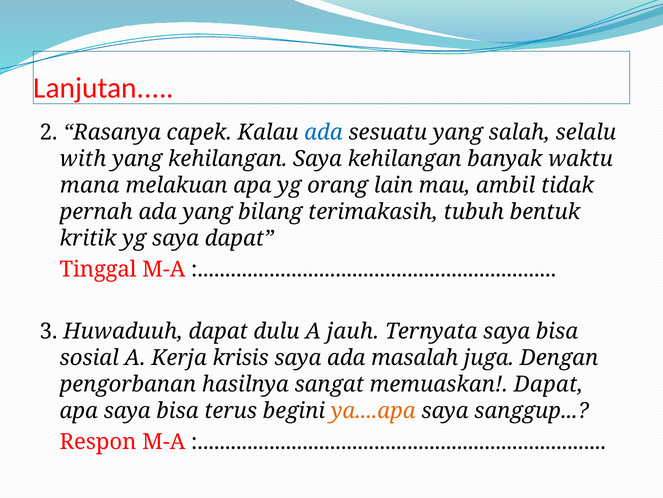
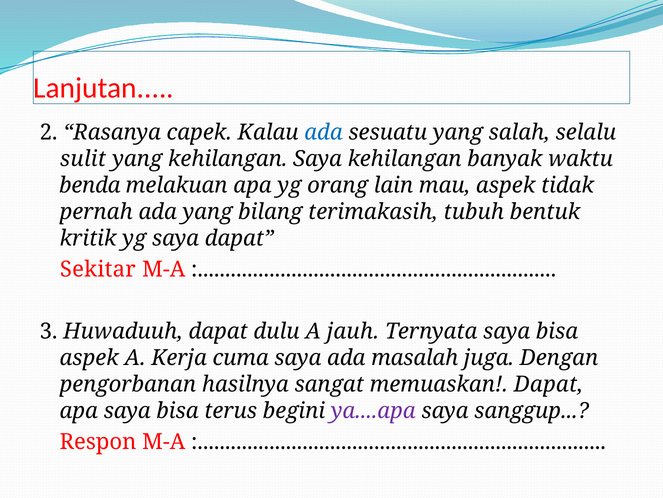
with: with -> sulit (83, 159)
mana: mana -> benda (90, 185)
mau ambil: ambil -> aspek (506, 185)
Tinggal: Tinggal -> Sekitar (98, 269)
sosial: sosial -> aspek (89, 357)
krisis: krisis -> cuma (241, 357)
ya....apa colour: orange -> purple (373, 410)
